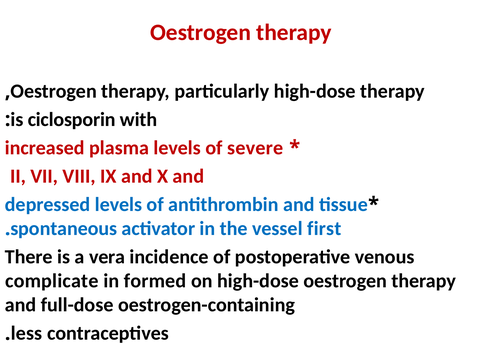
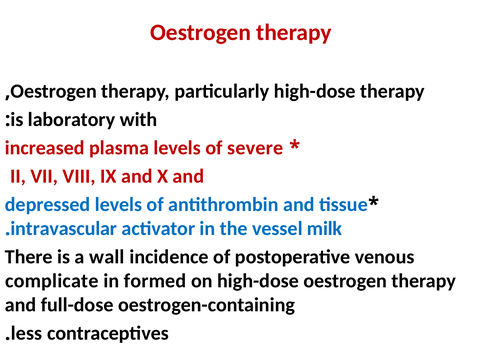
ciclosporin: ciclosporin -> laboratory (72, 120)
spontaneous: spontaneous -> intravascular (64, 229)
first: first -> milk (325, 229)
vera: vera -> wall (107, 257)
